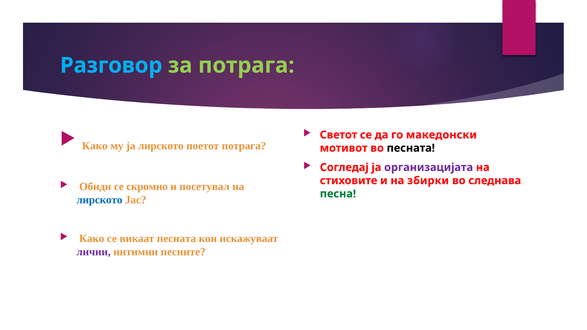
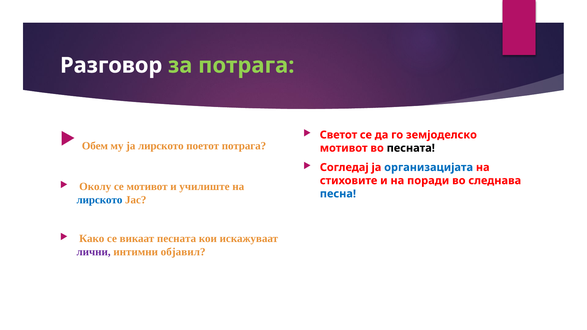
Разговор colour: light blue -> white (111, 65)
македонски: македонски -> земјоделско (441, 135)
Како: Како -> Обем (95, 146)
организацијата colour: purple -> blue (429, 167)
збирки: збирки -> поради (428, 181)
Обиди: Обиди -> Околу (95, 187)
се скромно: скромно -> мотивот (147, 187)
посетувал: посетувал -> училиште (204, 187)
песна colour: green -> blue (338, 194)
песните: песните -> објавил (183, 252)
